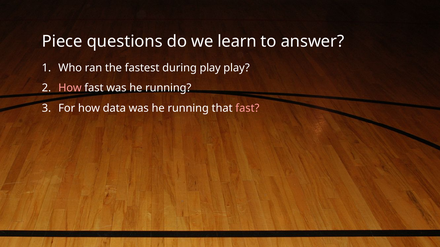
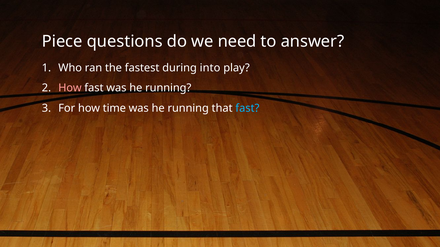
learn: learn -> need (237, 42)
during play: play -> into (210, 68)
data: data -> time (114, 108)
fast colour: pink -> light blue (247, 108)
